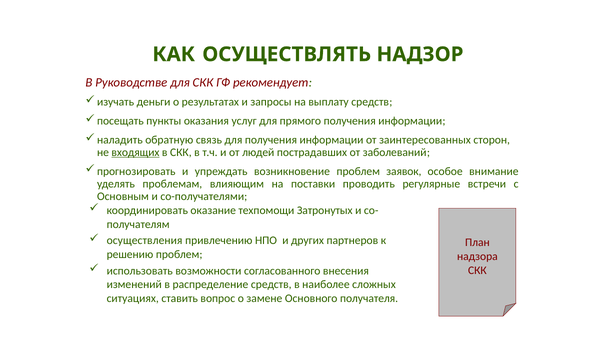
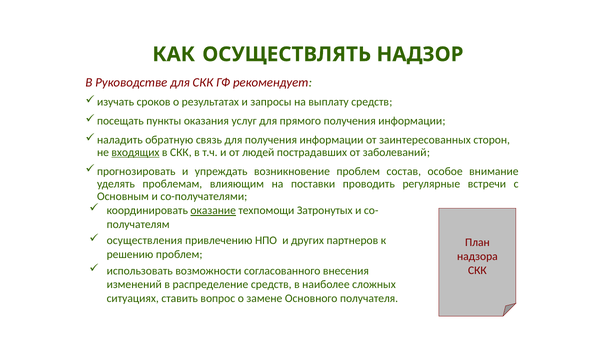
деньги: деньги -> сроков (154, 102)
заявок: заявок -> состав (404, 171)
оказание underline: none -> present (213, 210)
